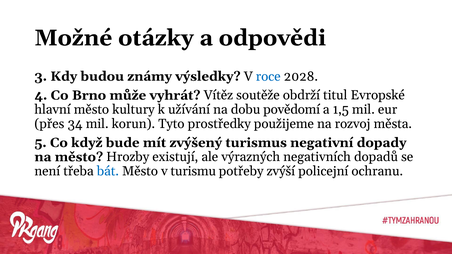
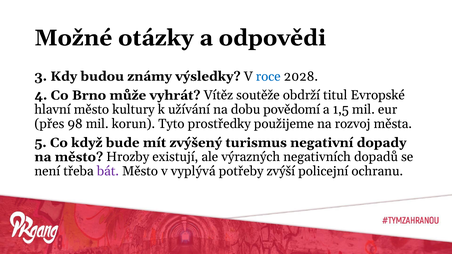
34: 34 -> 98 (75, 124)
bát colour: blue -> purple (108, 171)
turismu: turismu -> vyplývá (193, 171)
